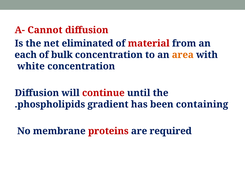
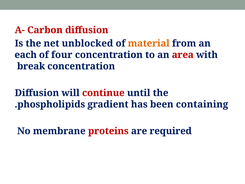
Cannot: Cannot -> Carbon (45, 30)
eliminated: eliminated -> unblocked (87, 43)
material colour: red -> orange (149, 43)
bulk: bulk -> four (62, 55)
area colour: orange -> red (183, 55)
white: white -> break (31, 66)
